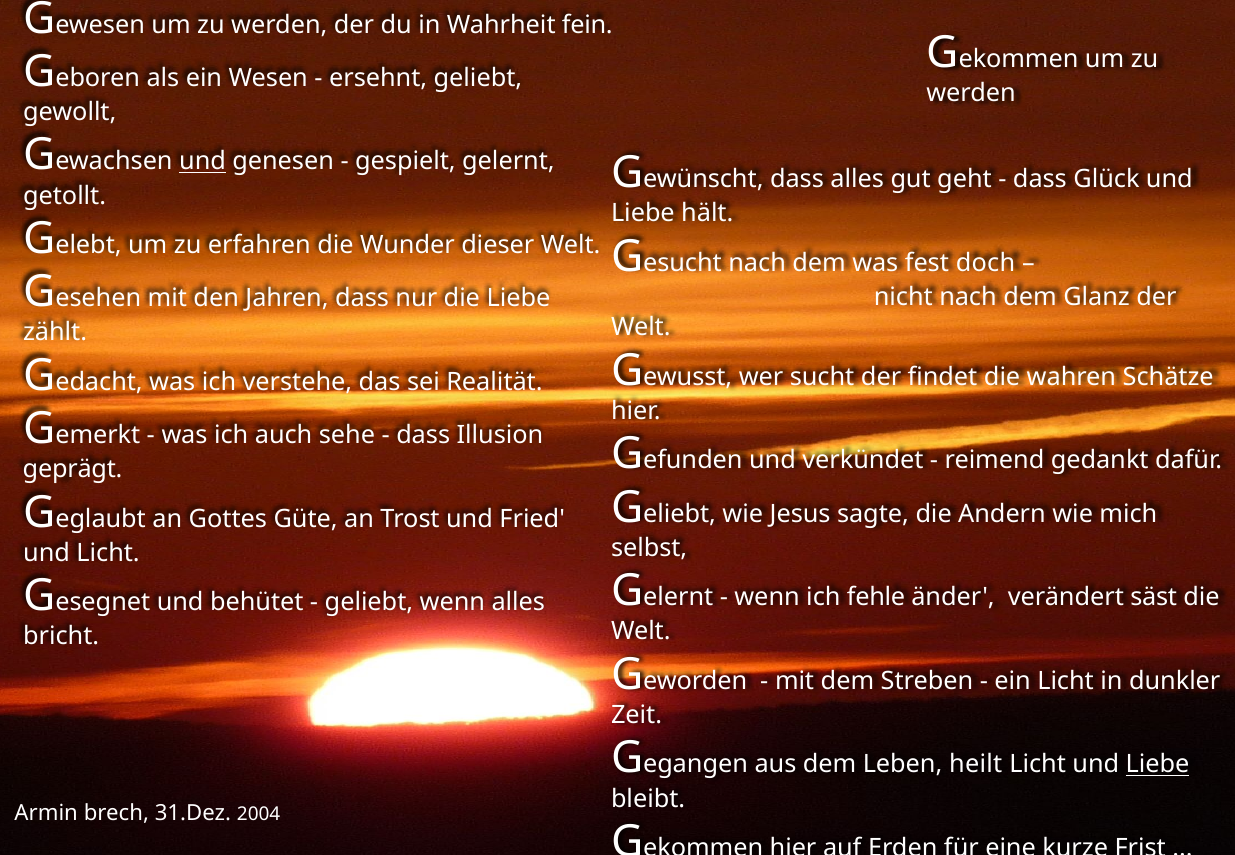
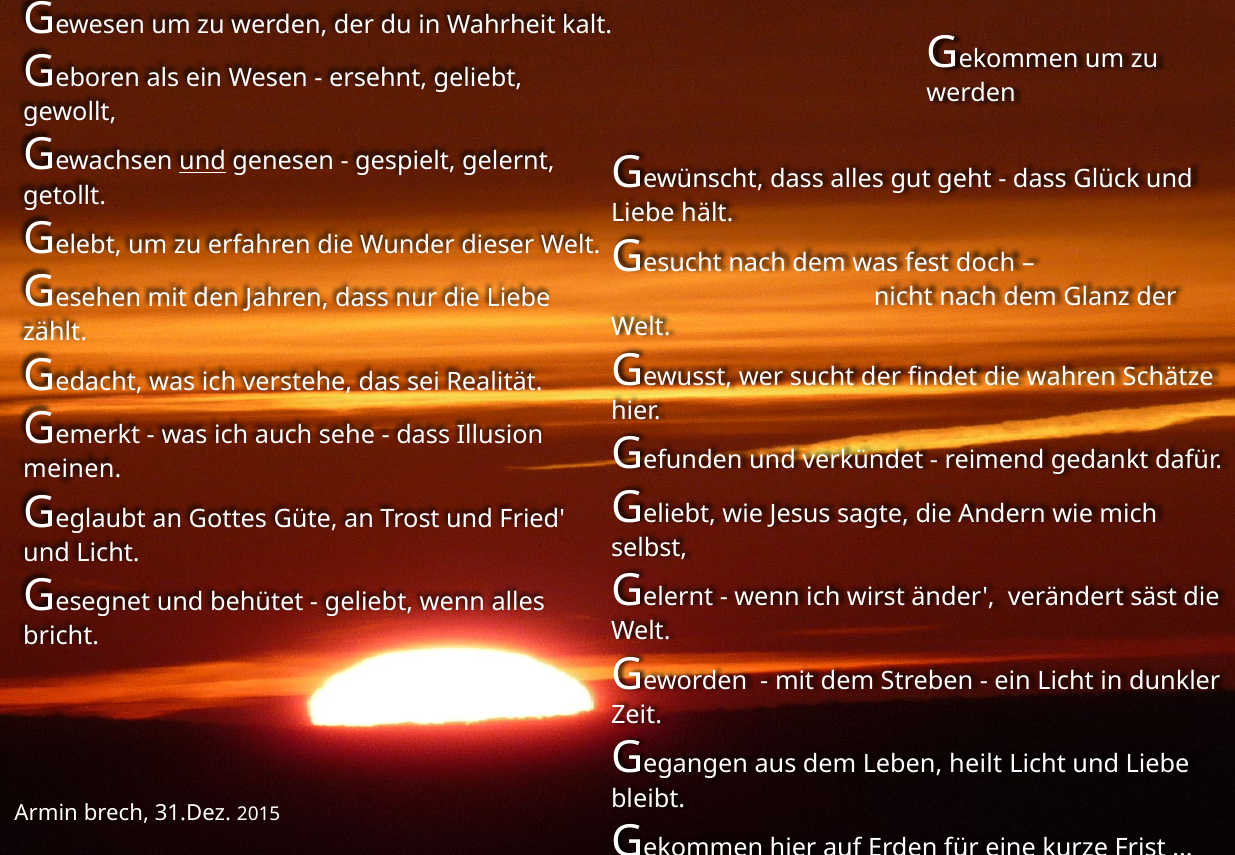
fein: fein -> kalt (587, 25)
geprägt: geprägt -> meinen (72, 469)
fehle: fehle -> wirst (876, 597)
Liebe underline: present -> none (1158, 765)
2004: 2004 -> 2015 (259, 814)
